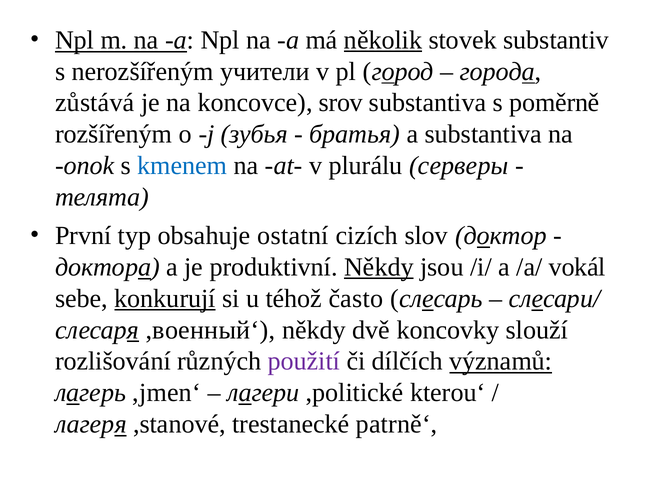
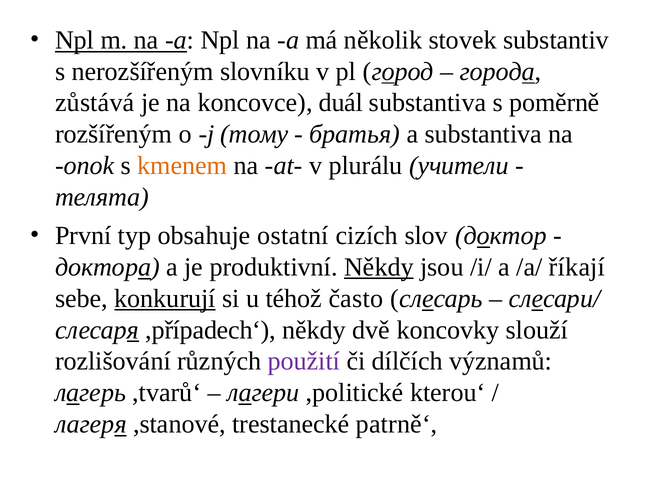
několik underline: present -> none (383, 40)
учители: учители -> slovníku (265, 71)
srov: srov -> duál (341, 103)
зубья: зубья -> тому (254, 134)
kmenem colour: blue -> orange (182, 166)
серверы: серверы -> учители (459, 166)
vokál: vokál -> říkají (577, 267)
,военный‘: ,военный‘ -> ,případech‘ (211, 330)
významů underline: present -> none (501, 361)
,jmen‘: ,jmen‘ -> ,tvarů‘ (167, 393)
